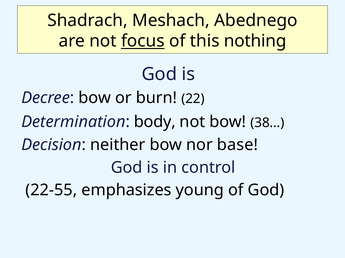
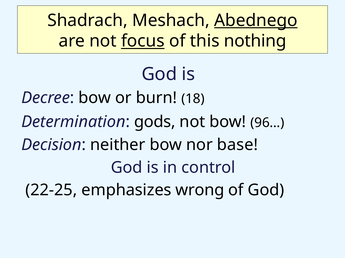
Abednego underline: none -> present (256, 20)
22: 22 -> 18 (193, 99)
body: body -> gods (155, 122)
38…: 38… -> 96… (267, 123)
22-55: 22-55 -> 22-25 (51, 191)
young: young -> wrong (200, 191)
